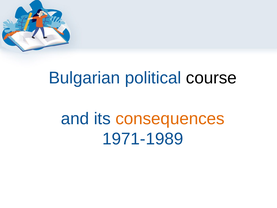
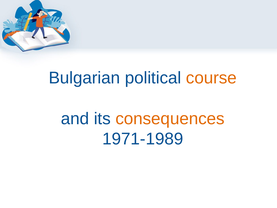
course colour: black -> orange (211, 78)
